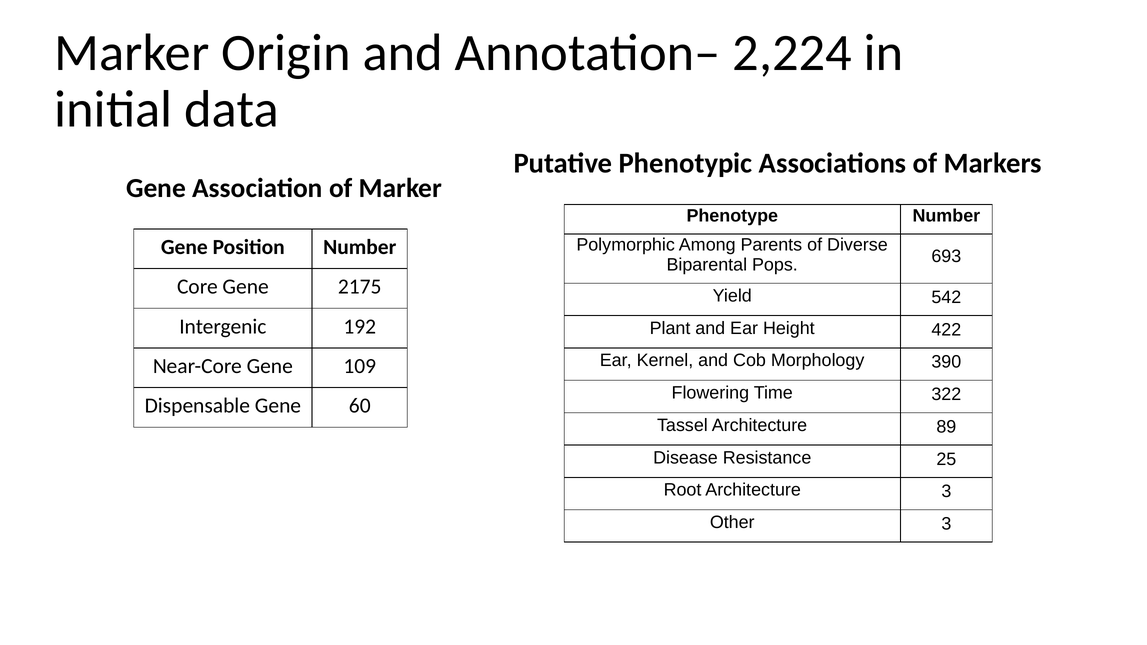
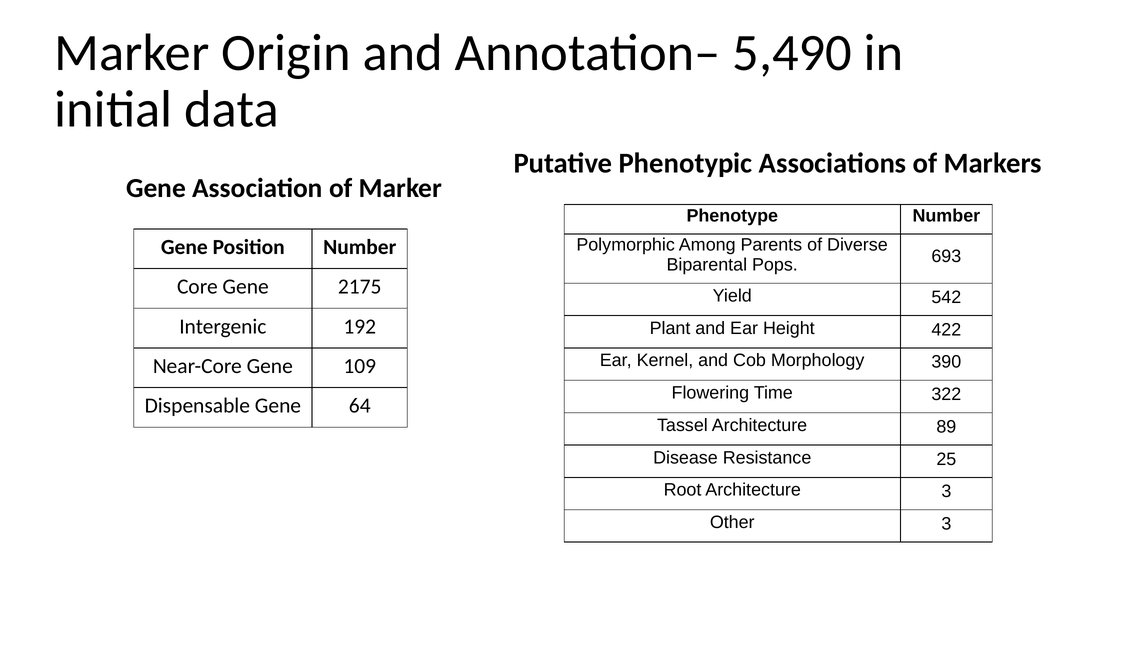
2,224: 2,224 -> 5,490 (792, 53)
60: 60 -> 64 (360, 406)
